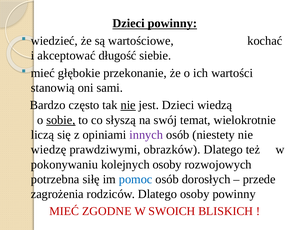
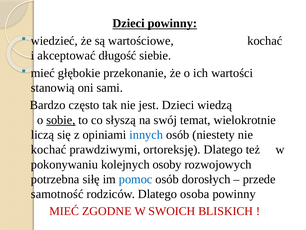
nie underline: present -> none (128, 105)
innych colour: purple -> blue (146, 135)
wiedzę: wiedzę -> kochać (49, 149)
obrazków: obrazków -> ortoreksję (172, 149)
zagrożenia: zagrożenia -> samotność (57, 194)
Dlatego osoby: osoby -> osoba (195, 194)
